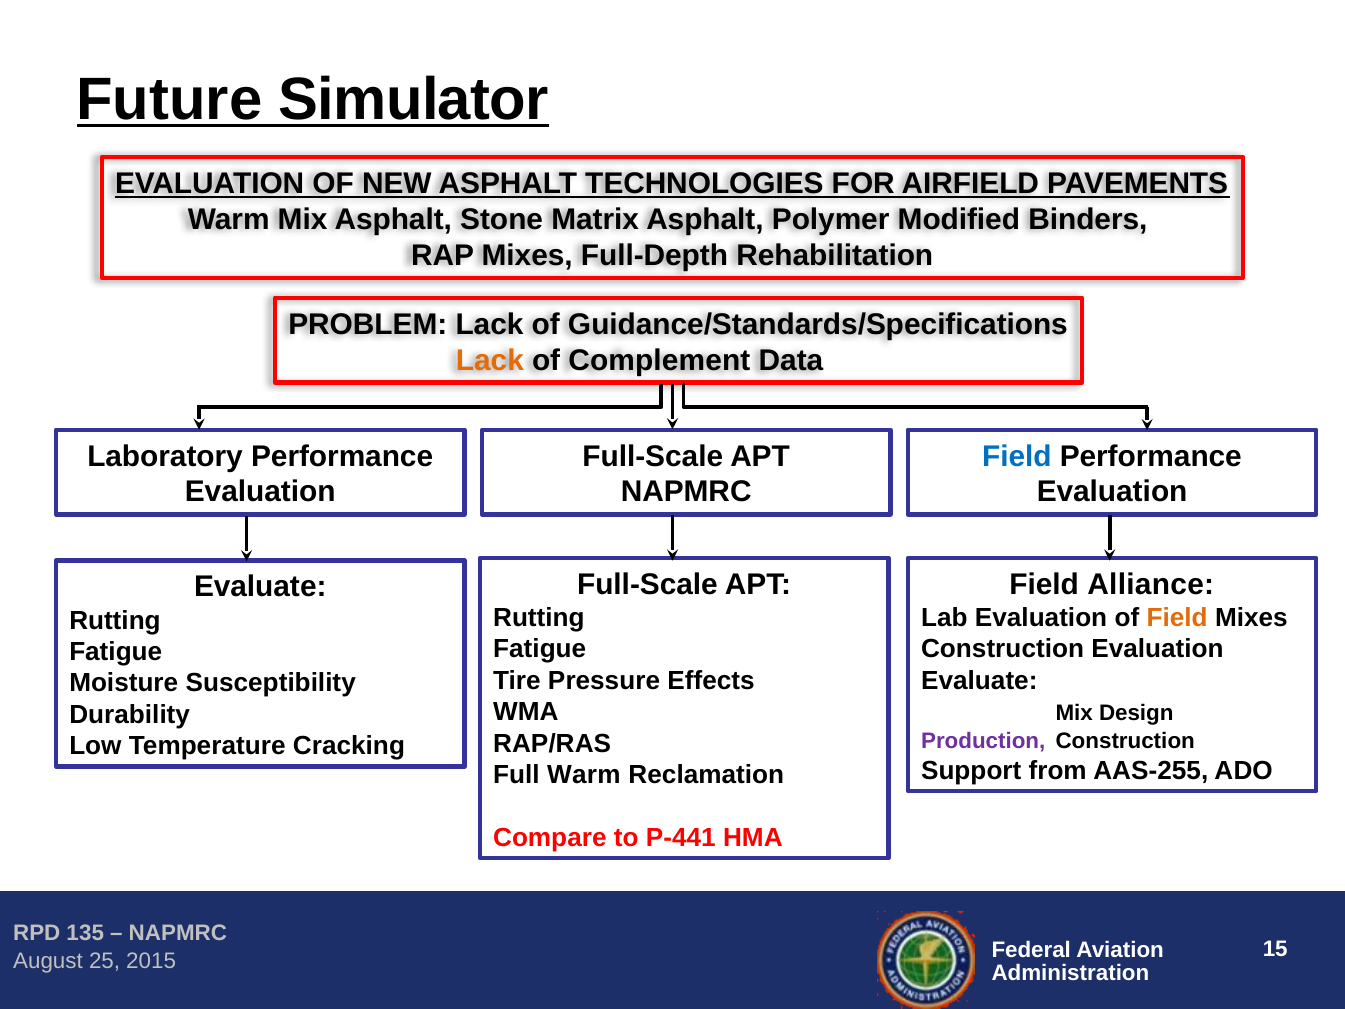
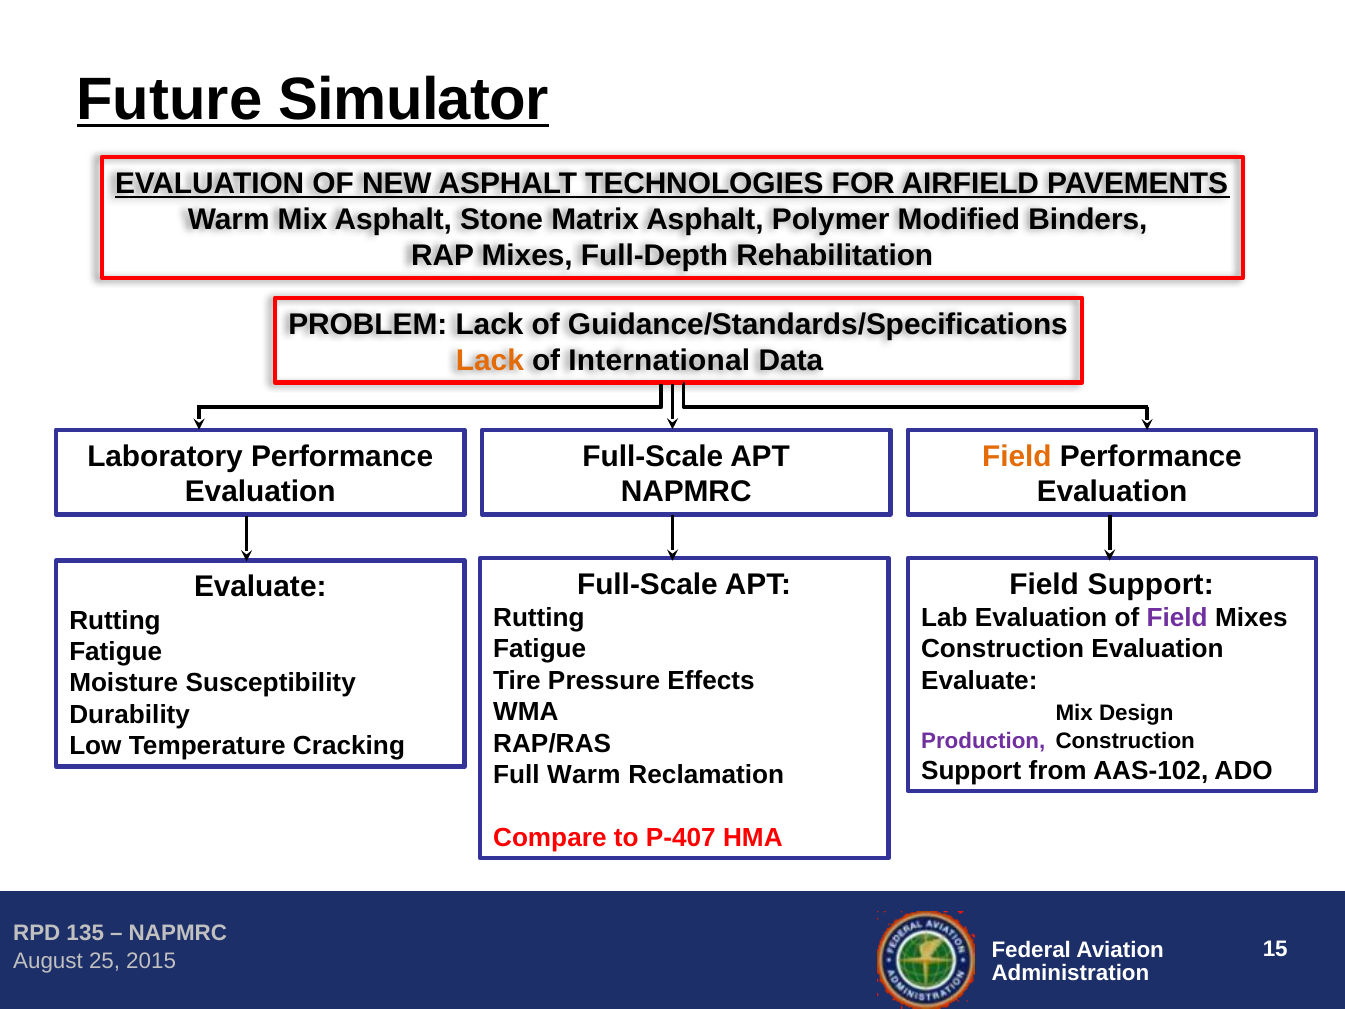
Complement: Complement -> International (659, 360)
Field colour: blue -> orange (1017, 456)
Field Alliance: Alliance -> Support (1151, 584)
Field colour: orange -> purple (1177, 618)
AAS-255: AAS-255 -> AAS-102 (1151, 770)
P-441: P-441 -> P-407 (681, 838)
